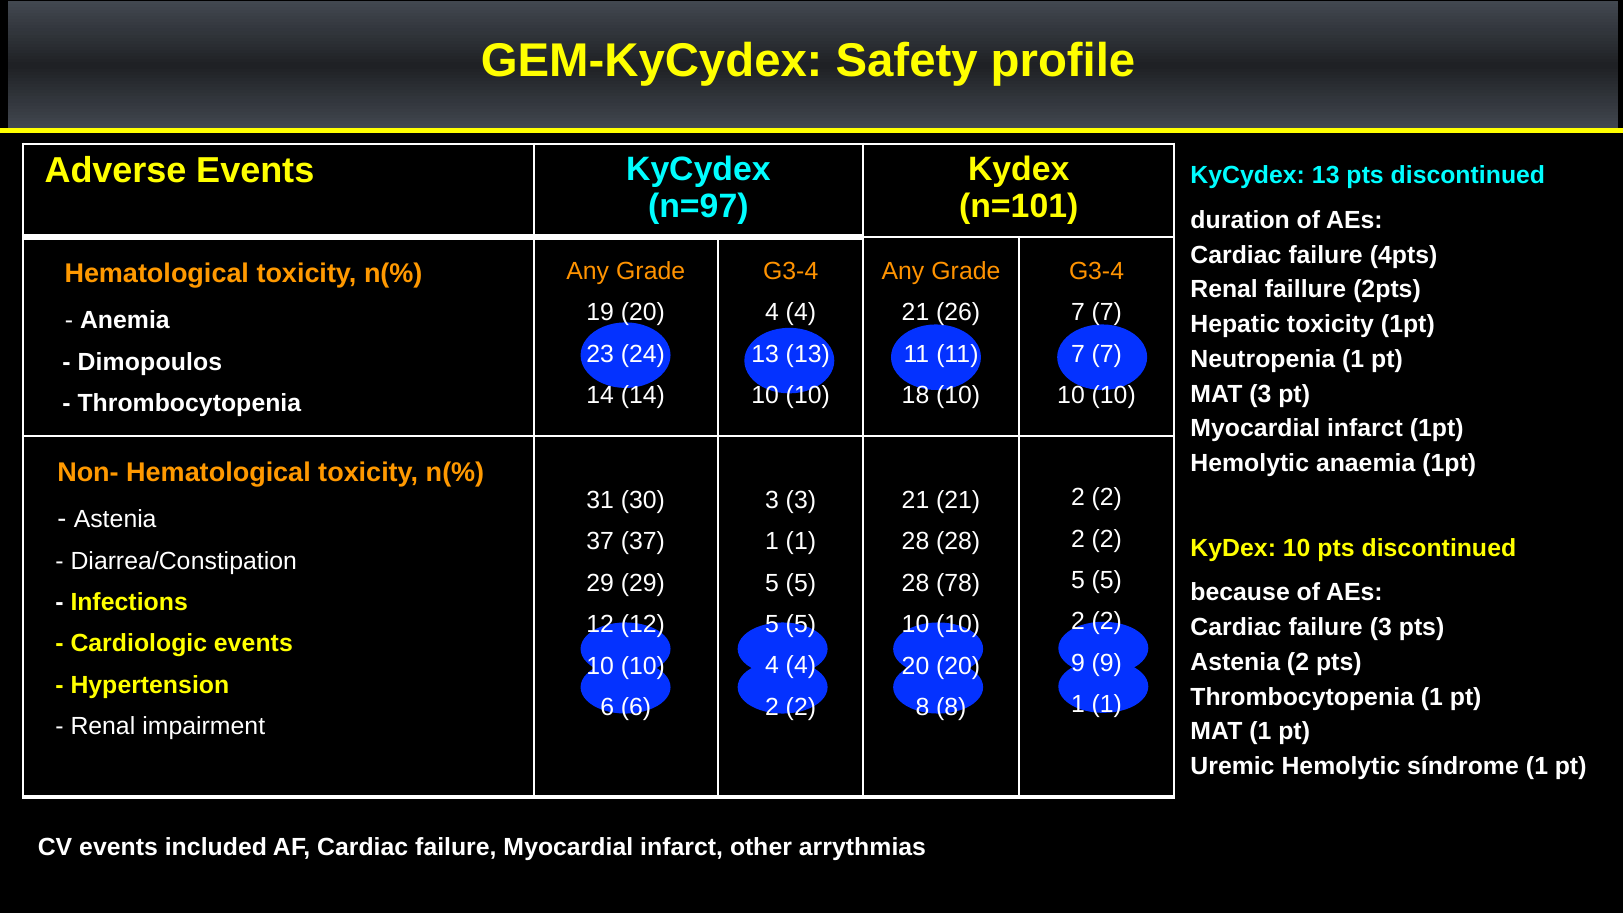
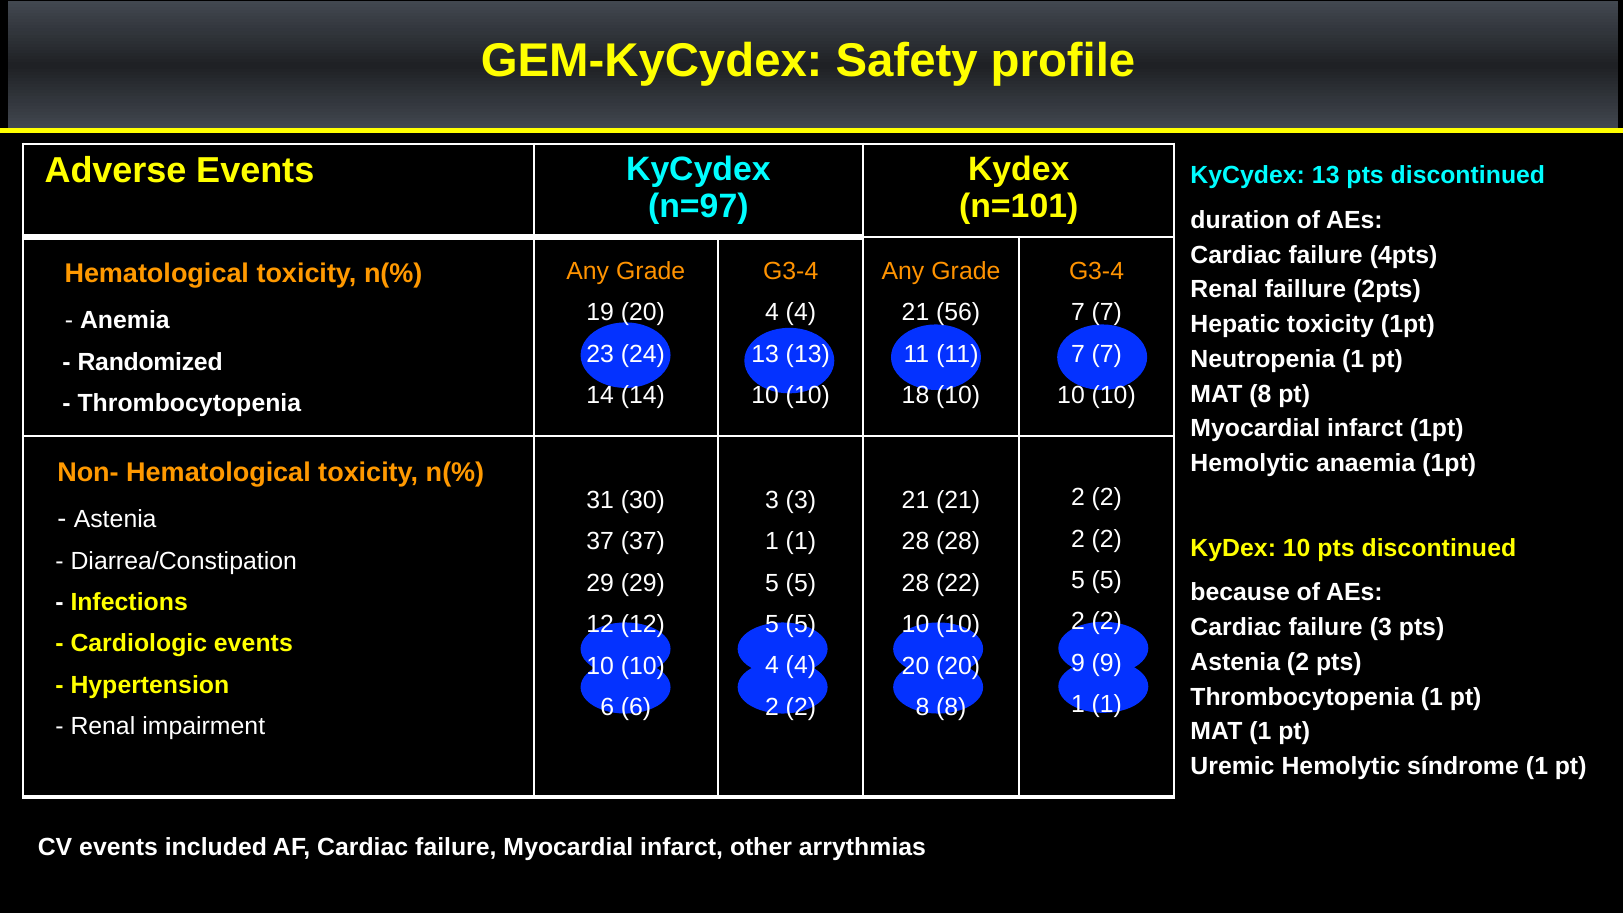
26: 26 -> 56 (958, 312)
Dimopoulos: Dimopoulos -> Randomized (150, 362)
MAT 3: 3 -> 8 (1260, 394)
78: 78 -> 22 (958, 583)
